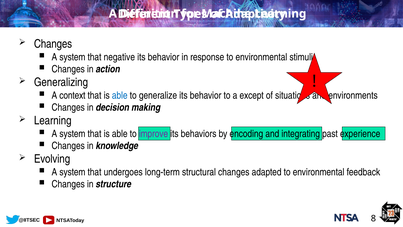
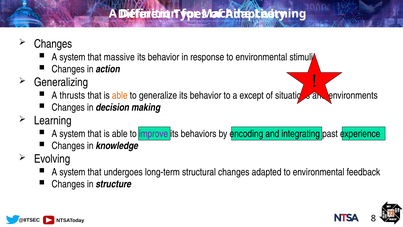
negative: negative -> massive (119, 57)
context: context -> thrusts (72, 95)
able colour: blue -> orange (120, 95)
